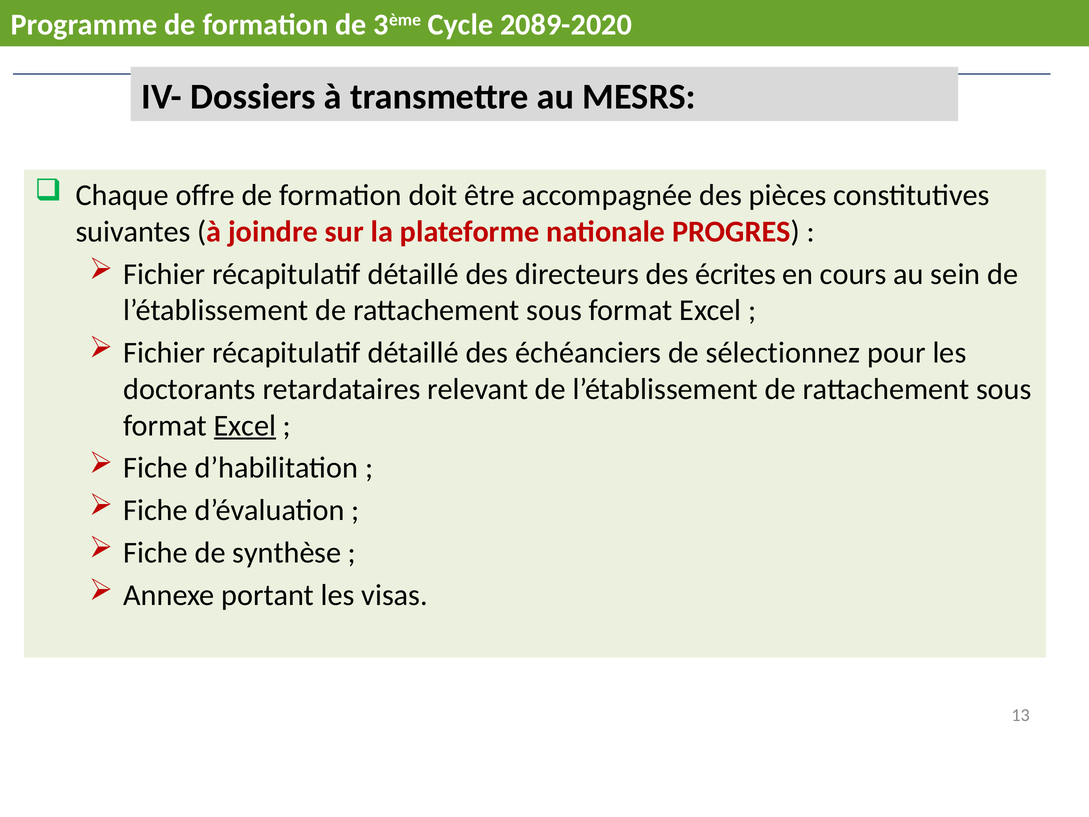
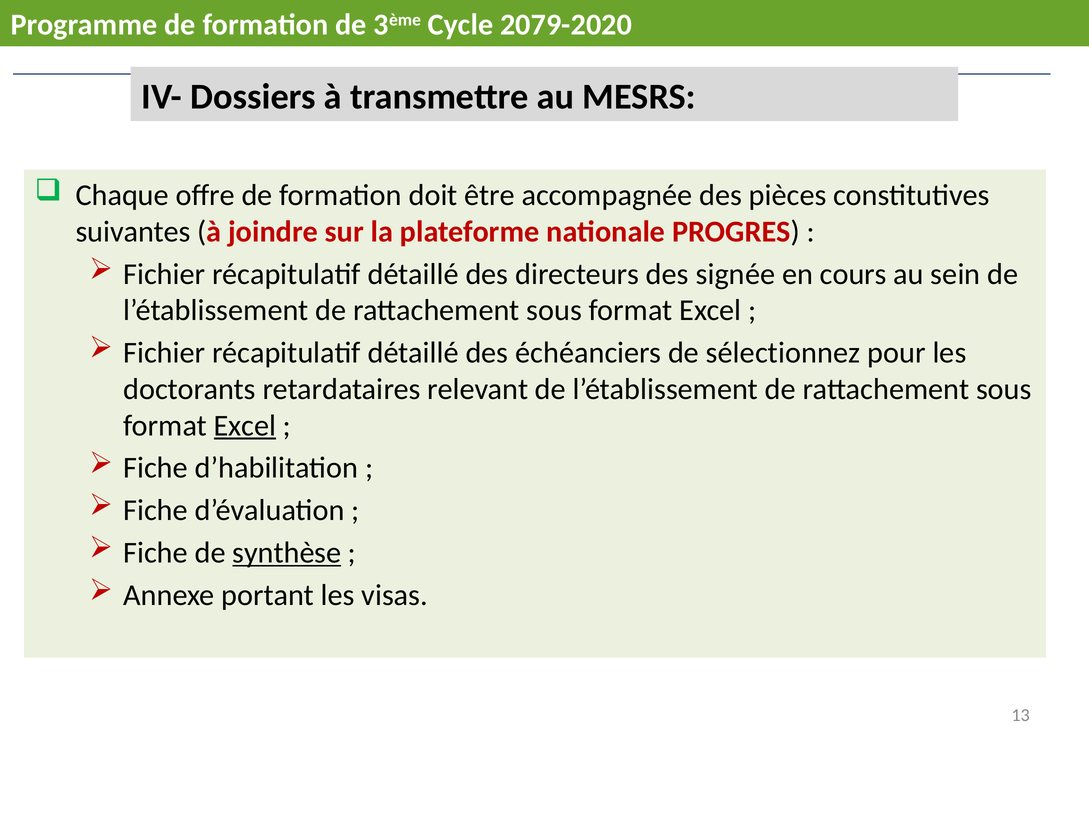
2089-2020: 2089-2020 -> 2079-2020 (566, 25)
écrites: écrites -> signée (735, 274)
synthèse underline: none -> present (287, 552)
